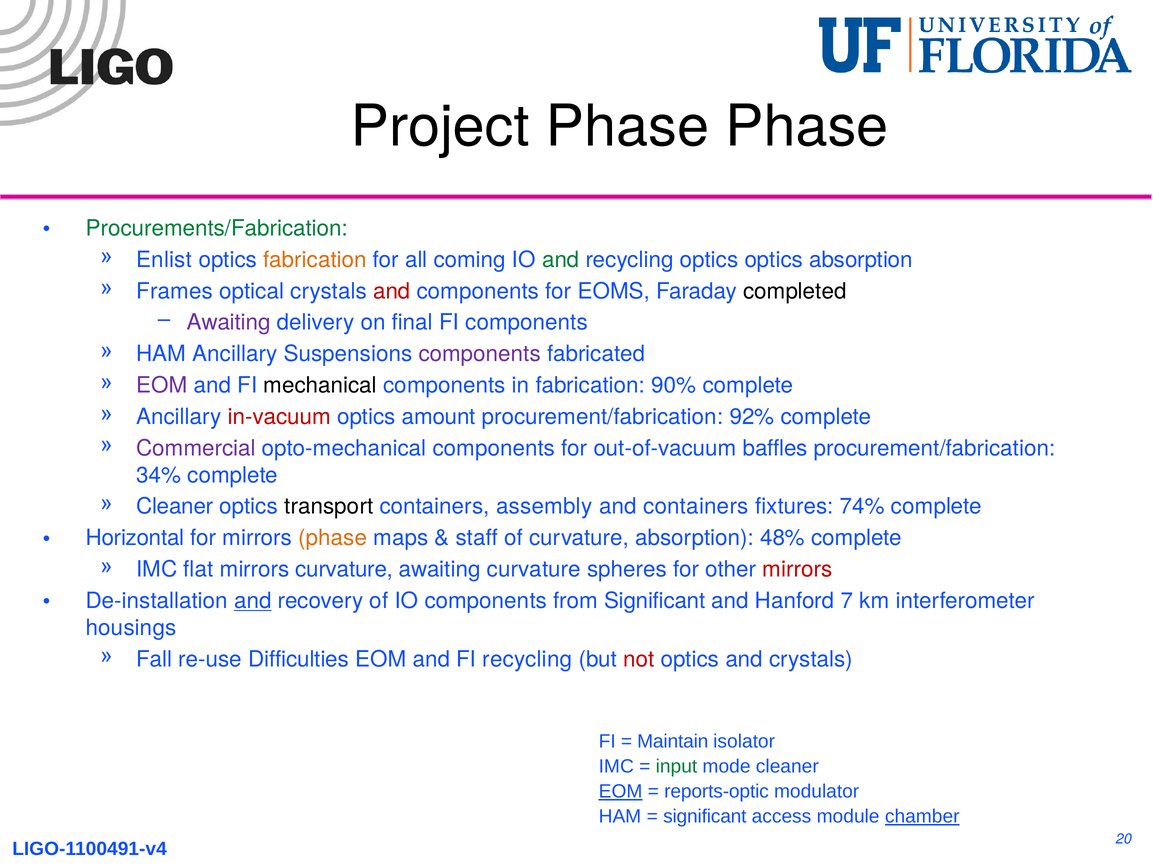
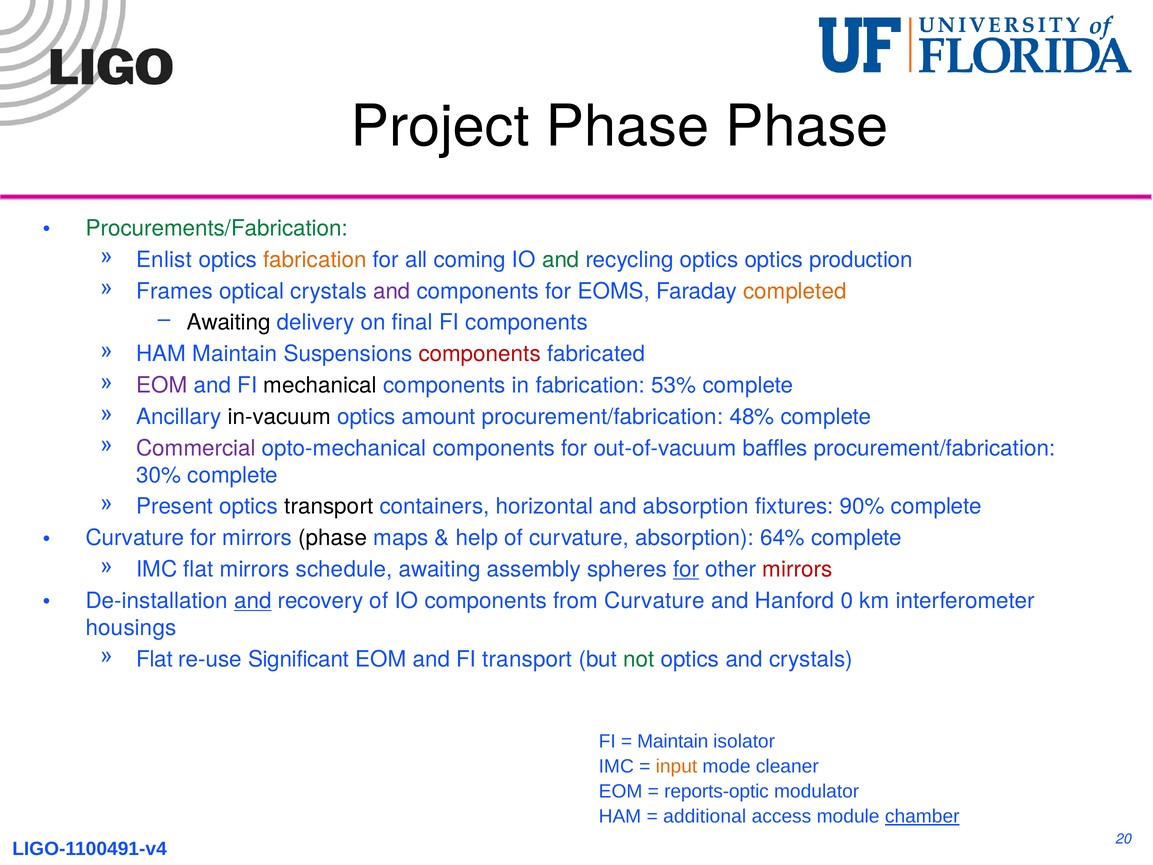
optics absorption: absorption -> production (861, 260)
and colour: red -> purple (392, 291)
completed colour: black -> orange (795, 291)
Awaiting colour: purple -> black (229, 322)
HAM Ancillary: Ancillary -> Maintain (235, 354)
components colour: purple -> red (480, 354)
90%: 90% -> 53% (674, 385)
in-vacuum colour: red -> black (279, 417)
92%: 92% -> 48% (752, 417)
34%: 34% -> 30% (159, 475)
Cleaner: Cleaner -> Present (175, 506)
assembly: assembly -> horizontal (544, 506)
and containers: containers -> absorption (696, 506)
74%: 74% -> 90% (862, 506)
Horizontal: Horizontal -> Curvature (135, 538)
phase colour: orange -> black (333, 538)
staff: staff -> help (477, 538)
48%: 48% -> 64% (782, 538)
mirrors curvature: curvature -> schedule (344, 569)
awaiting curvature: curvature -> assembly (534, 569)
for underline: none -> present (686, 569)
from Significant: Significant -> Curvature (654, 601)
7: 7 -> 0 (847, 601)
Fall: Fall -> Flat (154, 659)
Difficulties: Difficulties -> Significant (299, 659)
FI recycling: recycling -> transport (527, 659)
not colour: red -> green (639, 659)
input colour: green -> orange (676, 766)
EOM underline: present -> none (621, 791)
significant: significant -> additional (705, 816)
